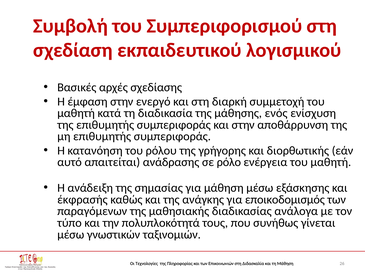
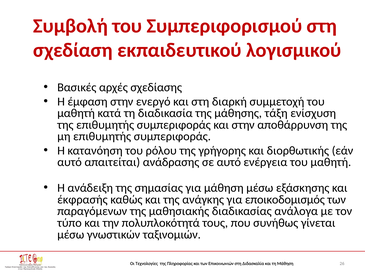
ενός: ενός -> τάξη (276, 113)
σε ρόλο: ρόλο -> αυτό (229, 163)
